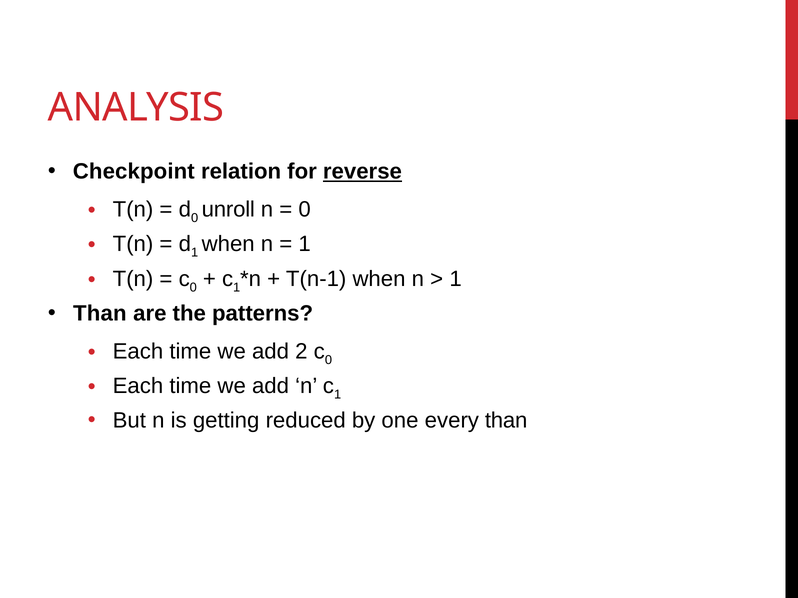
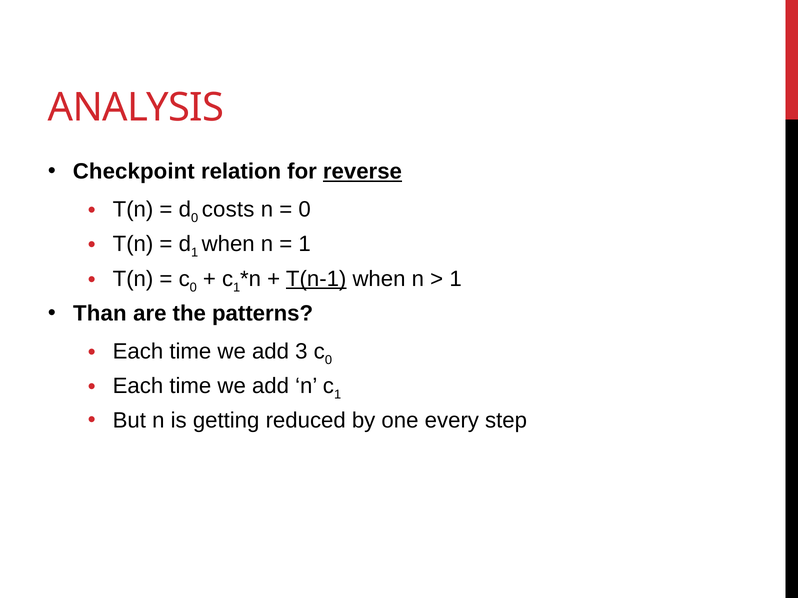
unroll: unroll -> costs (228, 210)
T(n-1 underline: none -> present (316, 279)
2: 2 -> 3 (301, 352)
every than: than -> step (506, 421)
